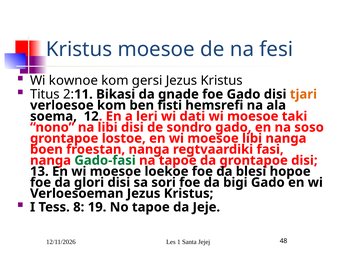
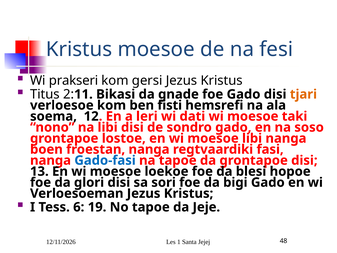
kownoe: kownoe -> prakseri (74, 81)
Gado-fasi colour: green -> blue (105, 160)
8: 8 -> 6 (79, 207)
